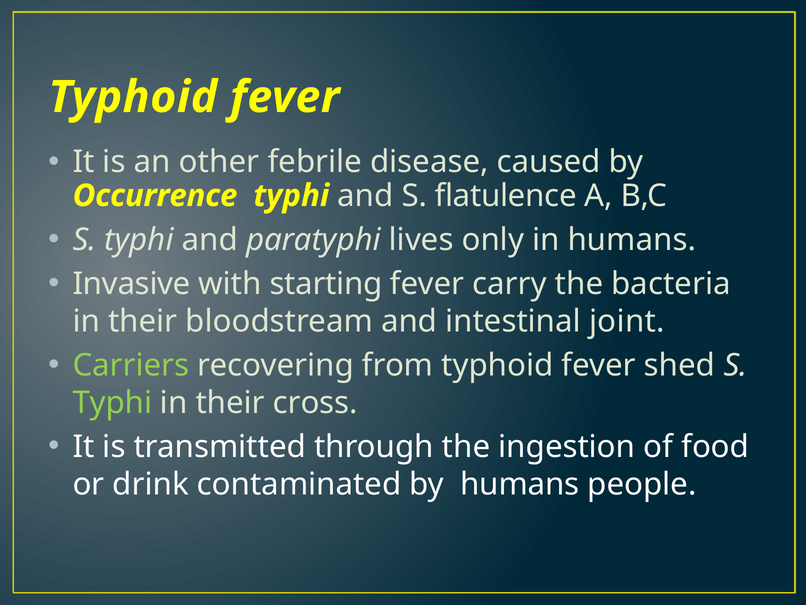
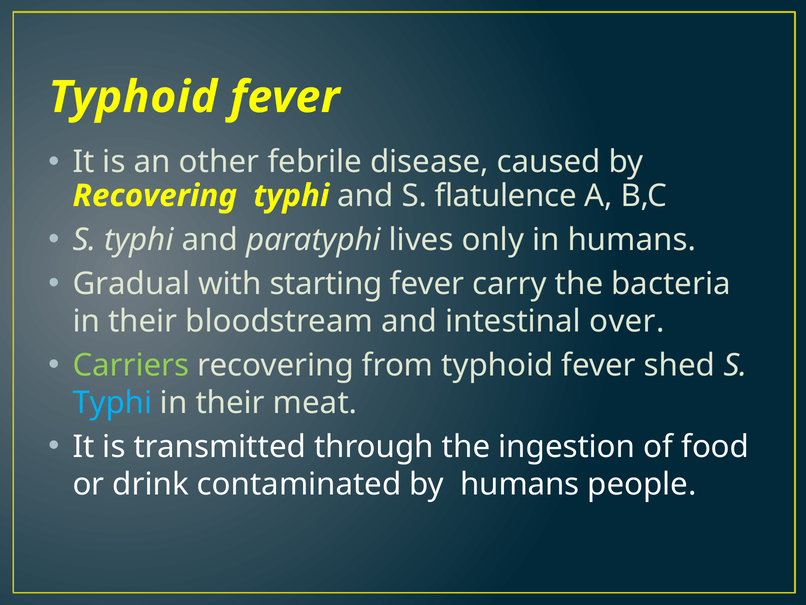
Occurrence: Occurrence -> Recovering (155, 196)
Invasive: Invasive -> Gradual (131, 284)
joint: joint -> over (627, 321)
Typhi colour: light green -> light blue (112, 403)
cross: cross -> meat (315, 403)
